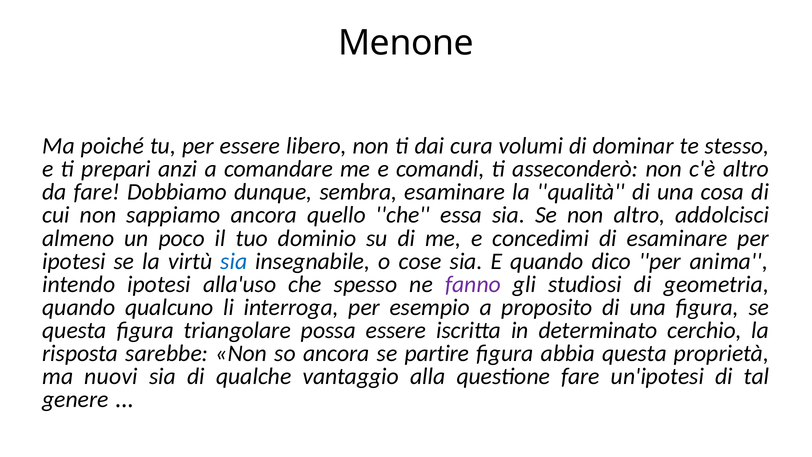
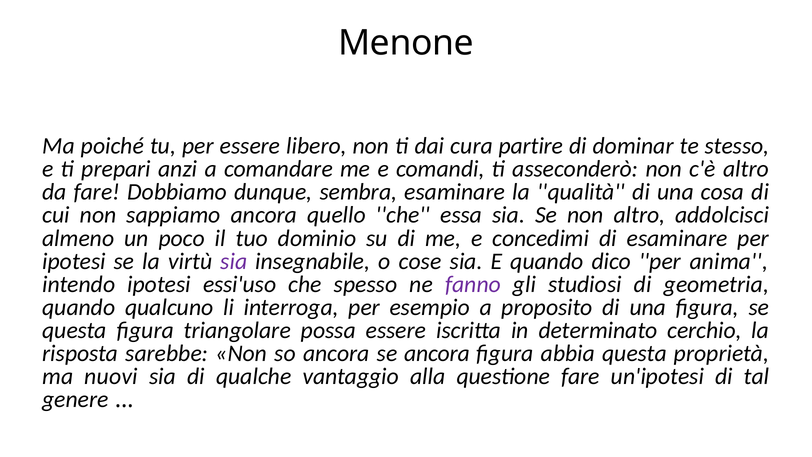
volumi: volumi -> partire (531, 146)
sia colour: blue -> purple (234, 261)
alla'uso: alla'uso -> essi'uso (240, 284)
se partire: partire -> ancora (437, 353)
